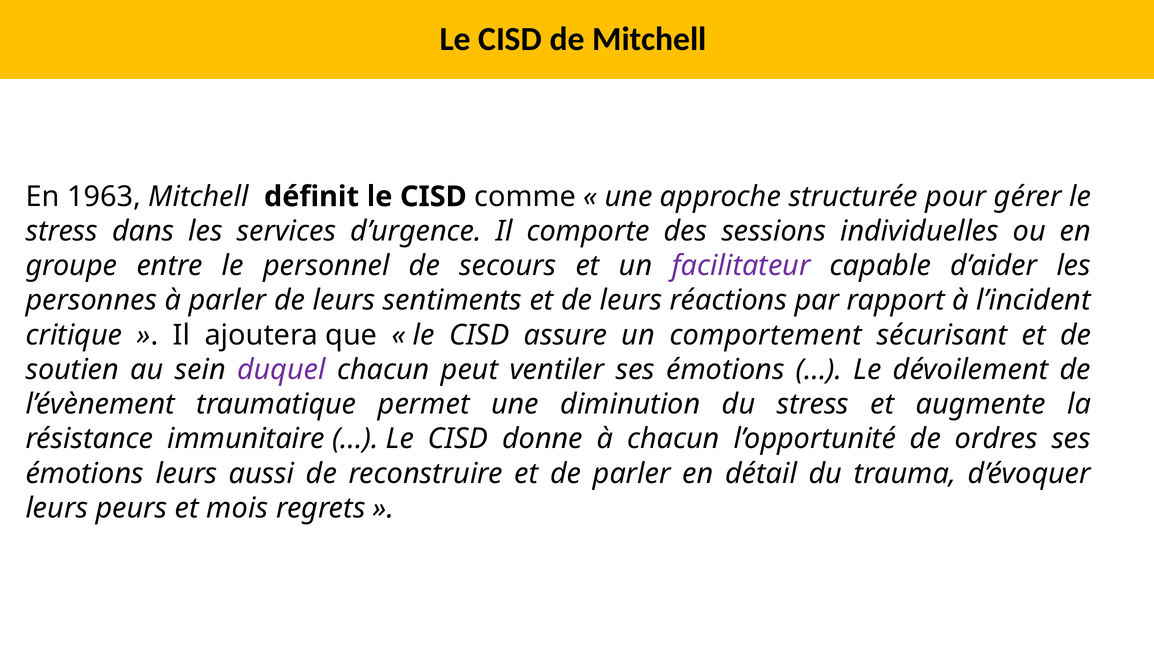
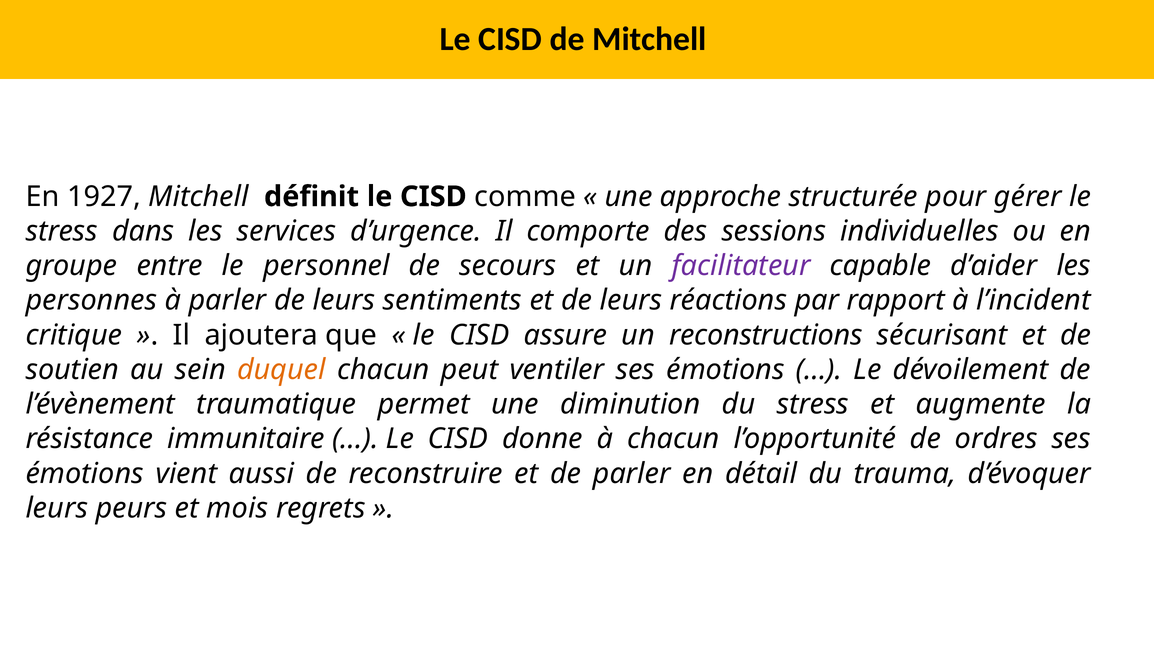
1963: 1963 -> 1927 (104, 197)
comportement: comportement -> reconstructions (766, 335)
duquel colour: purple -> orange (281, 370)
émotions leurs: leurs -> vient (186, 474)
